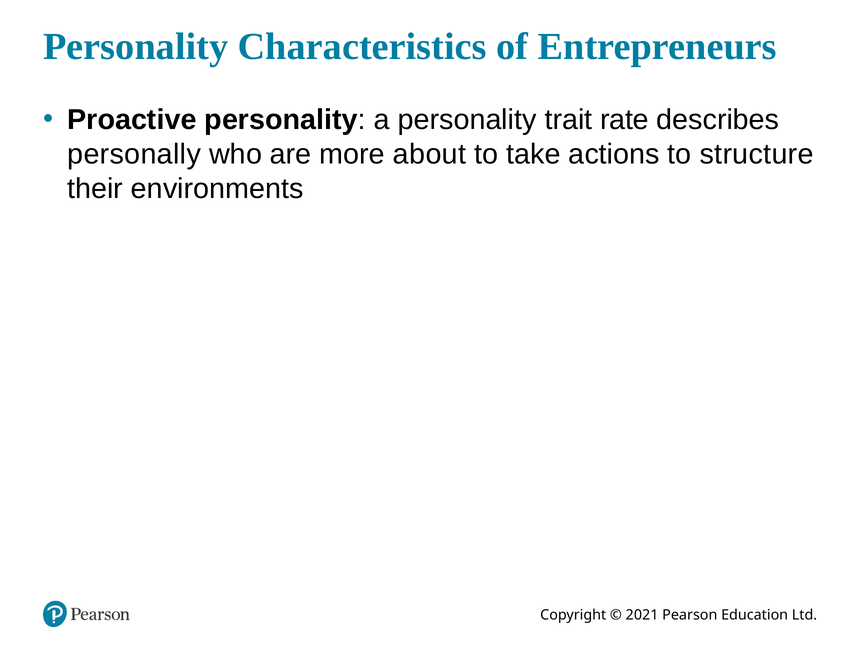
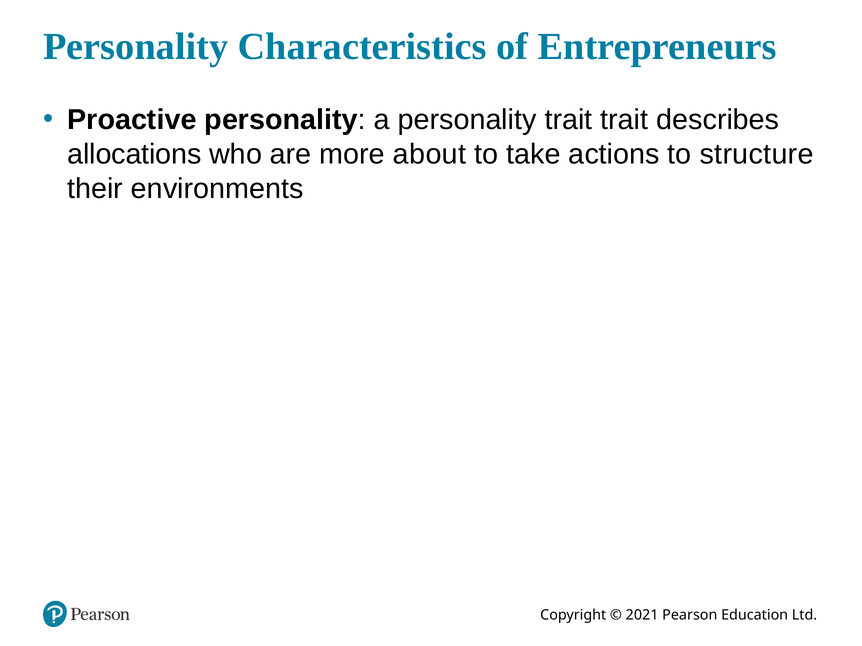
trait rate: rate -> trait (624, 120)
personally: personally -> allocations (134, 154)
